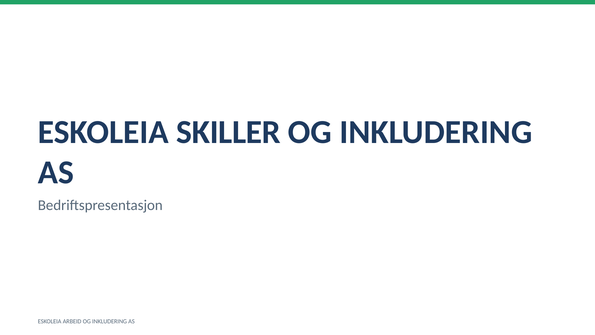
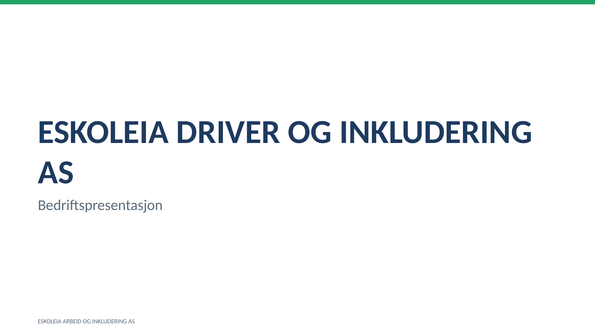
SKILLER: SKILLER -> DRIVER (228, 132)
